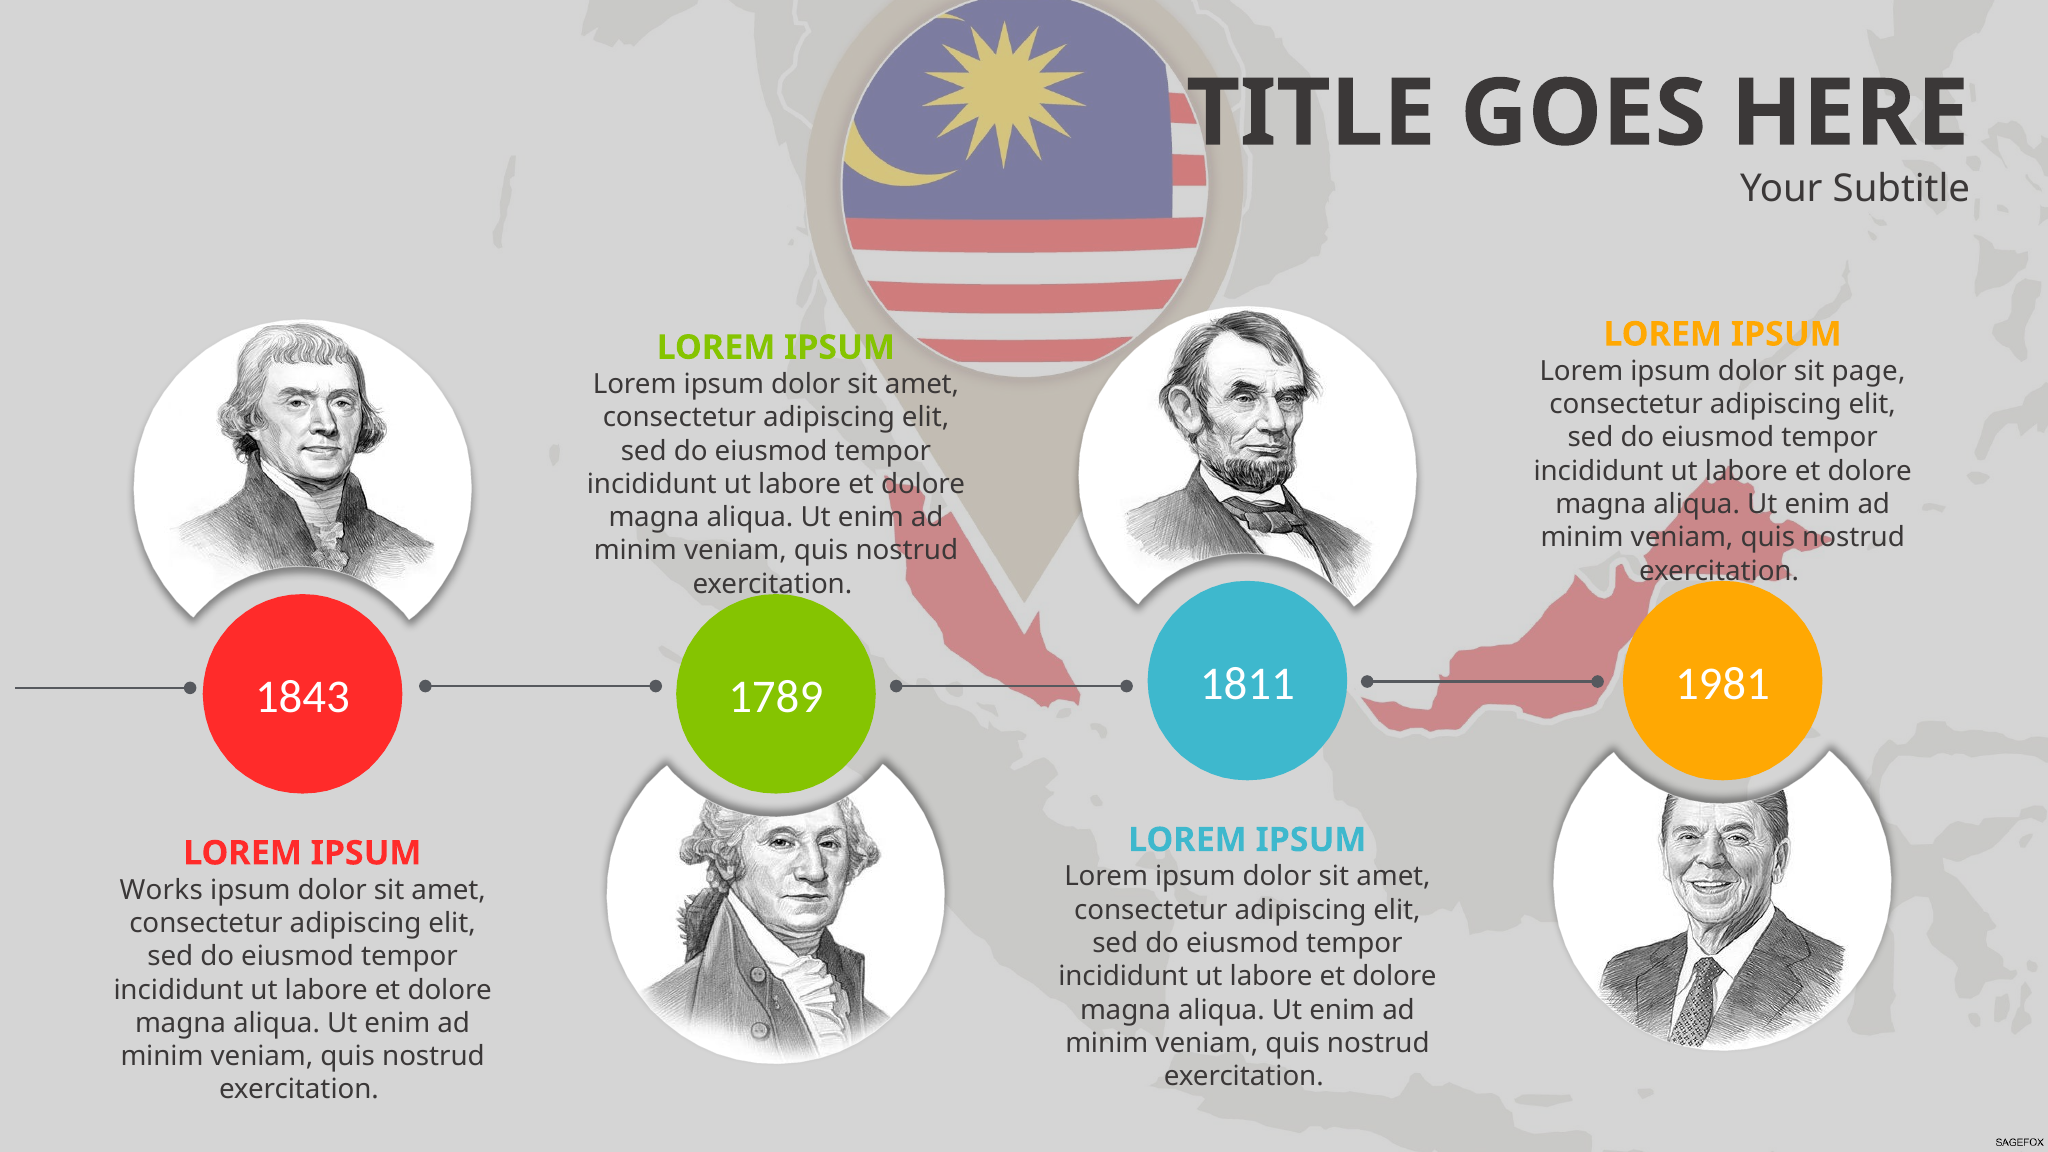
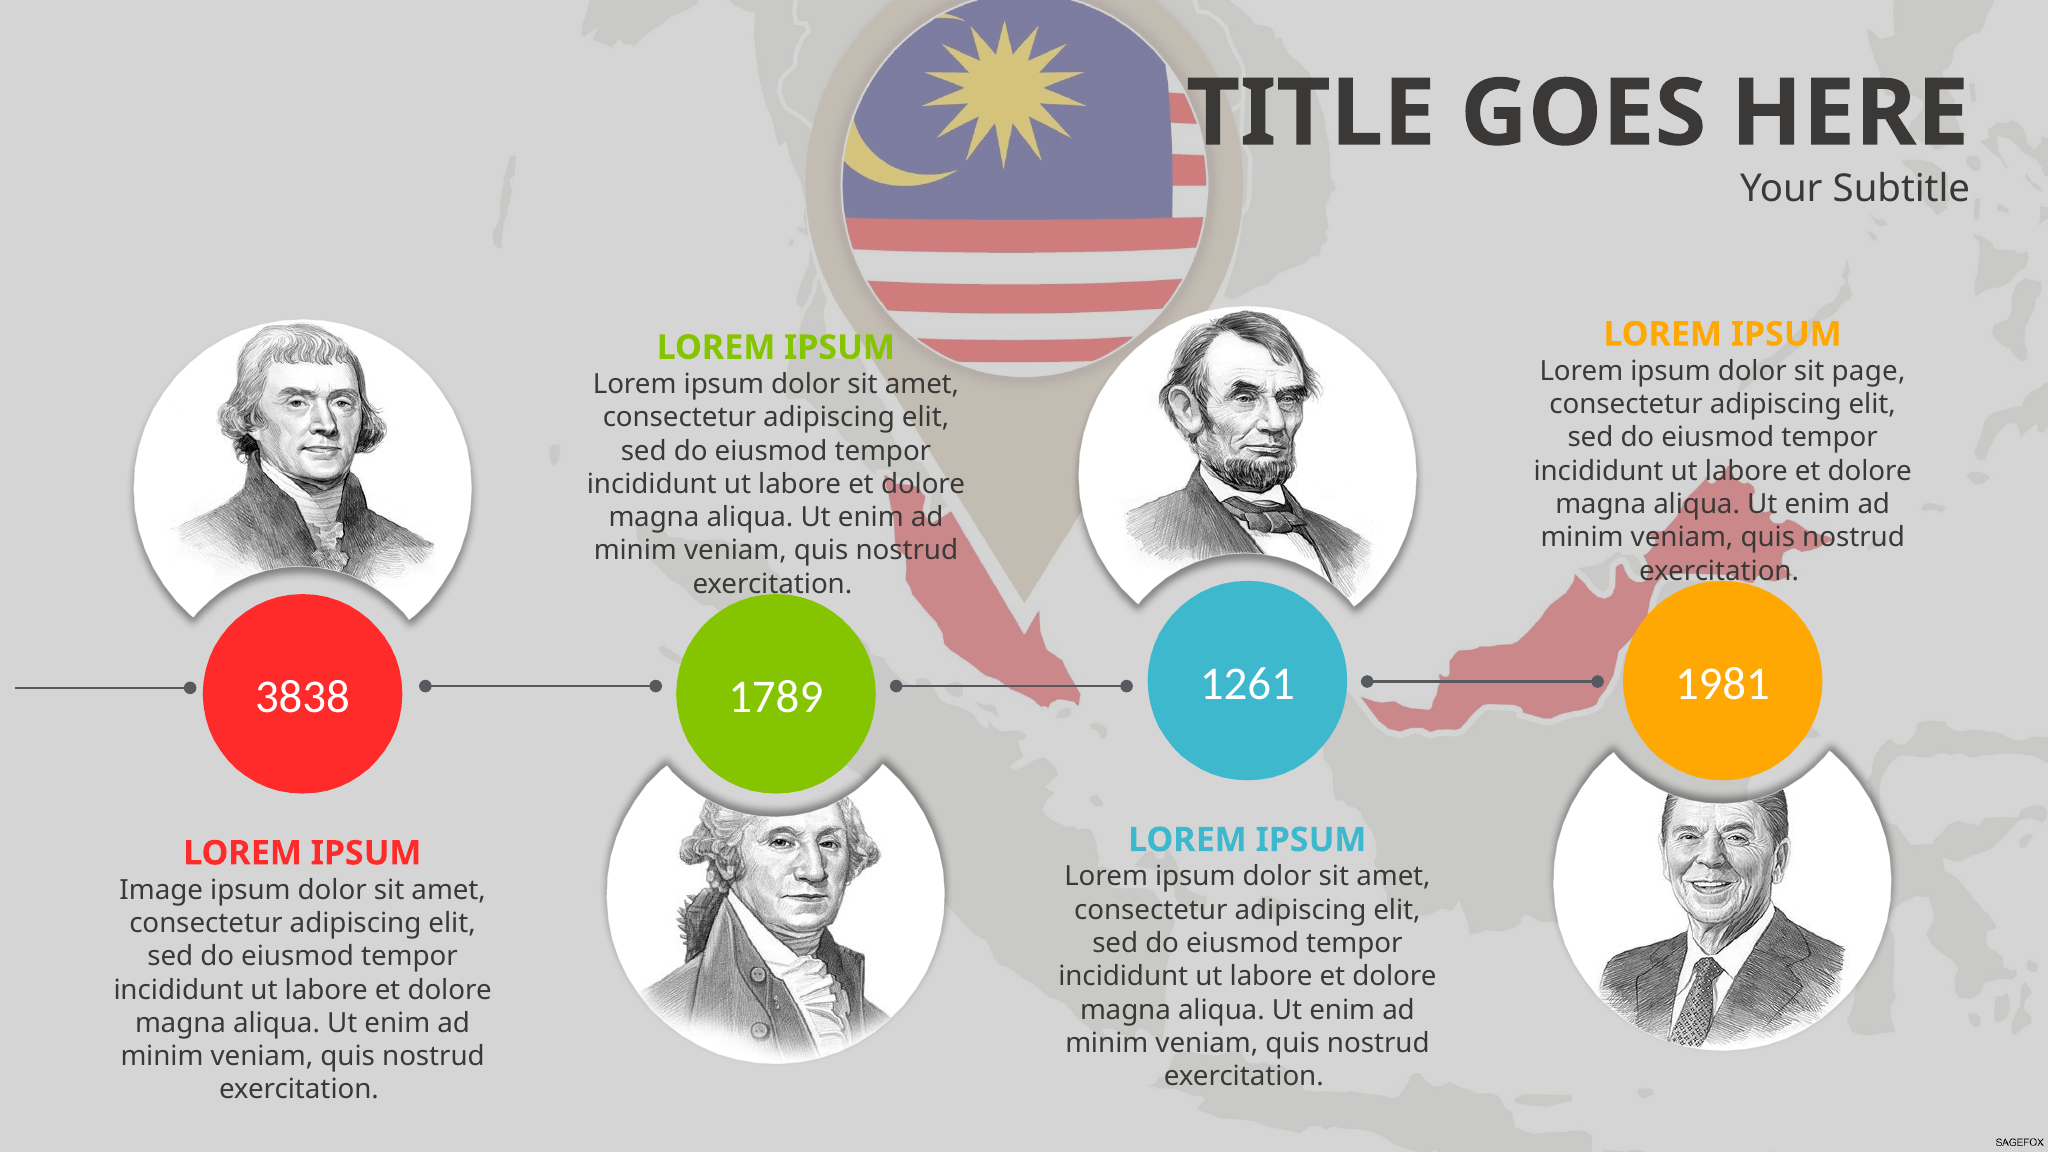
1811: 1811 -> 1261 (1247, 684)
1843: 1843 -> 3838 (302, 697)
Works: Works -> Image (161, 890)
